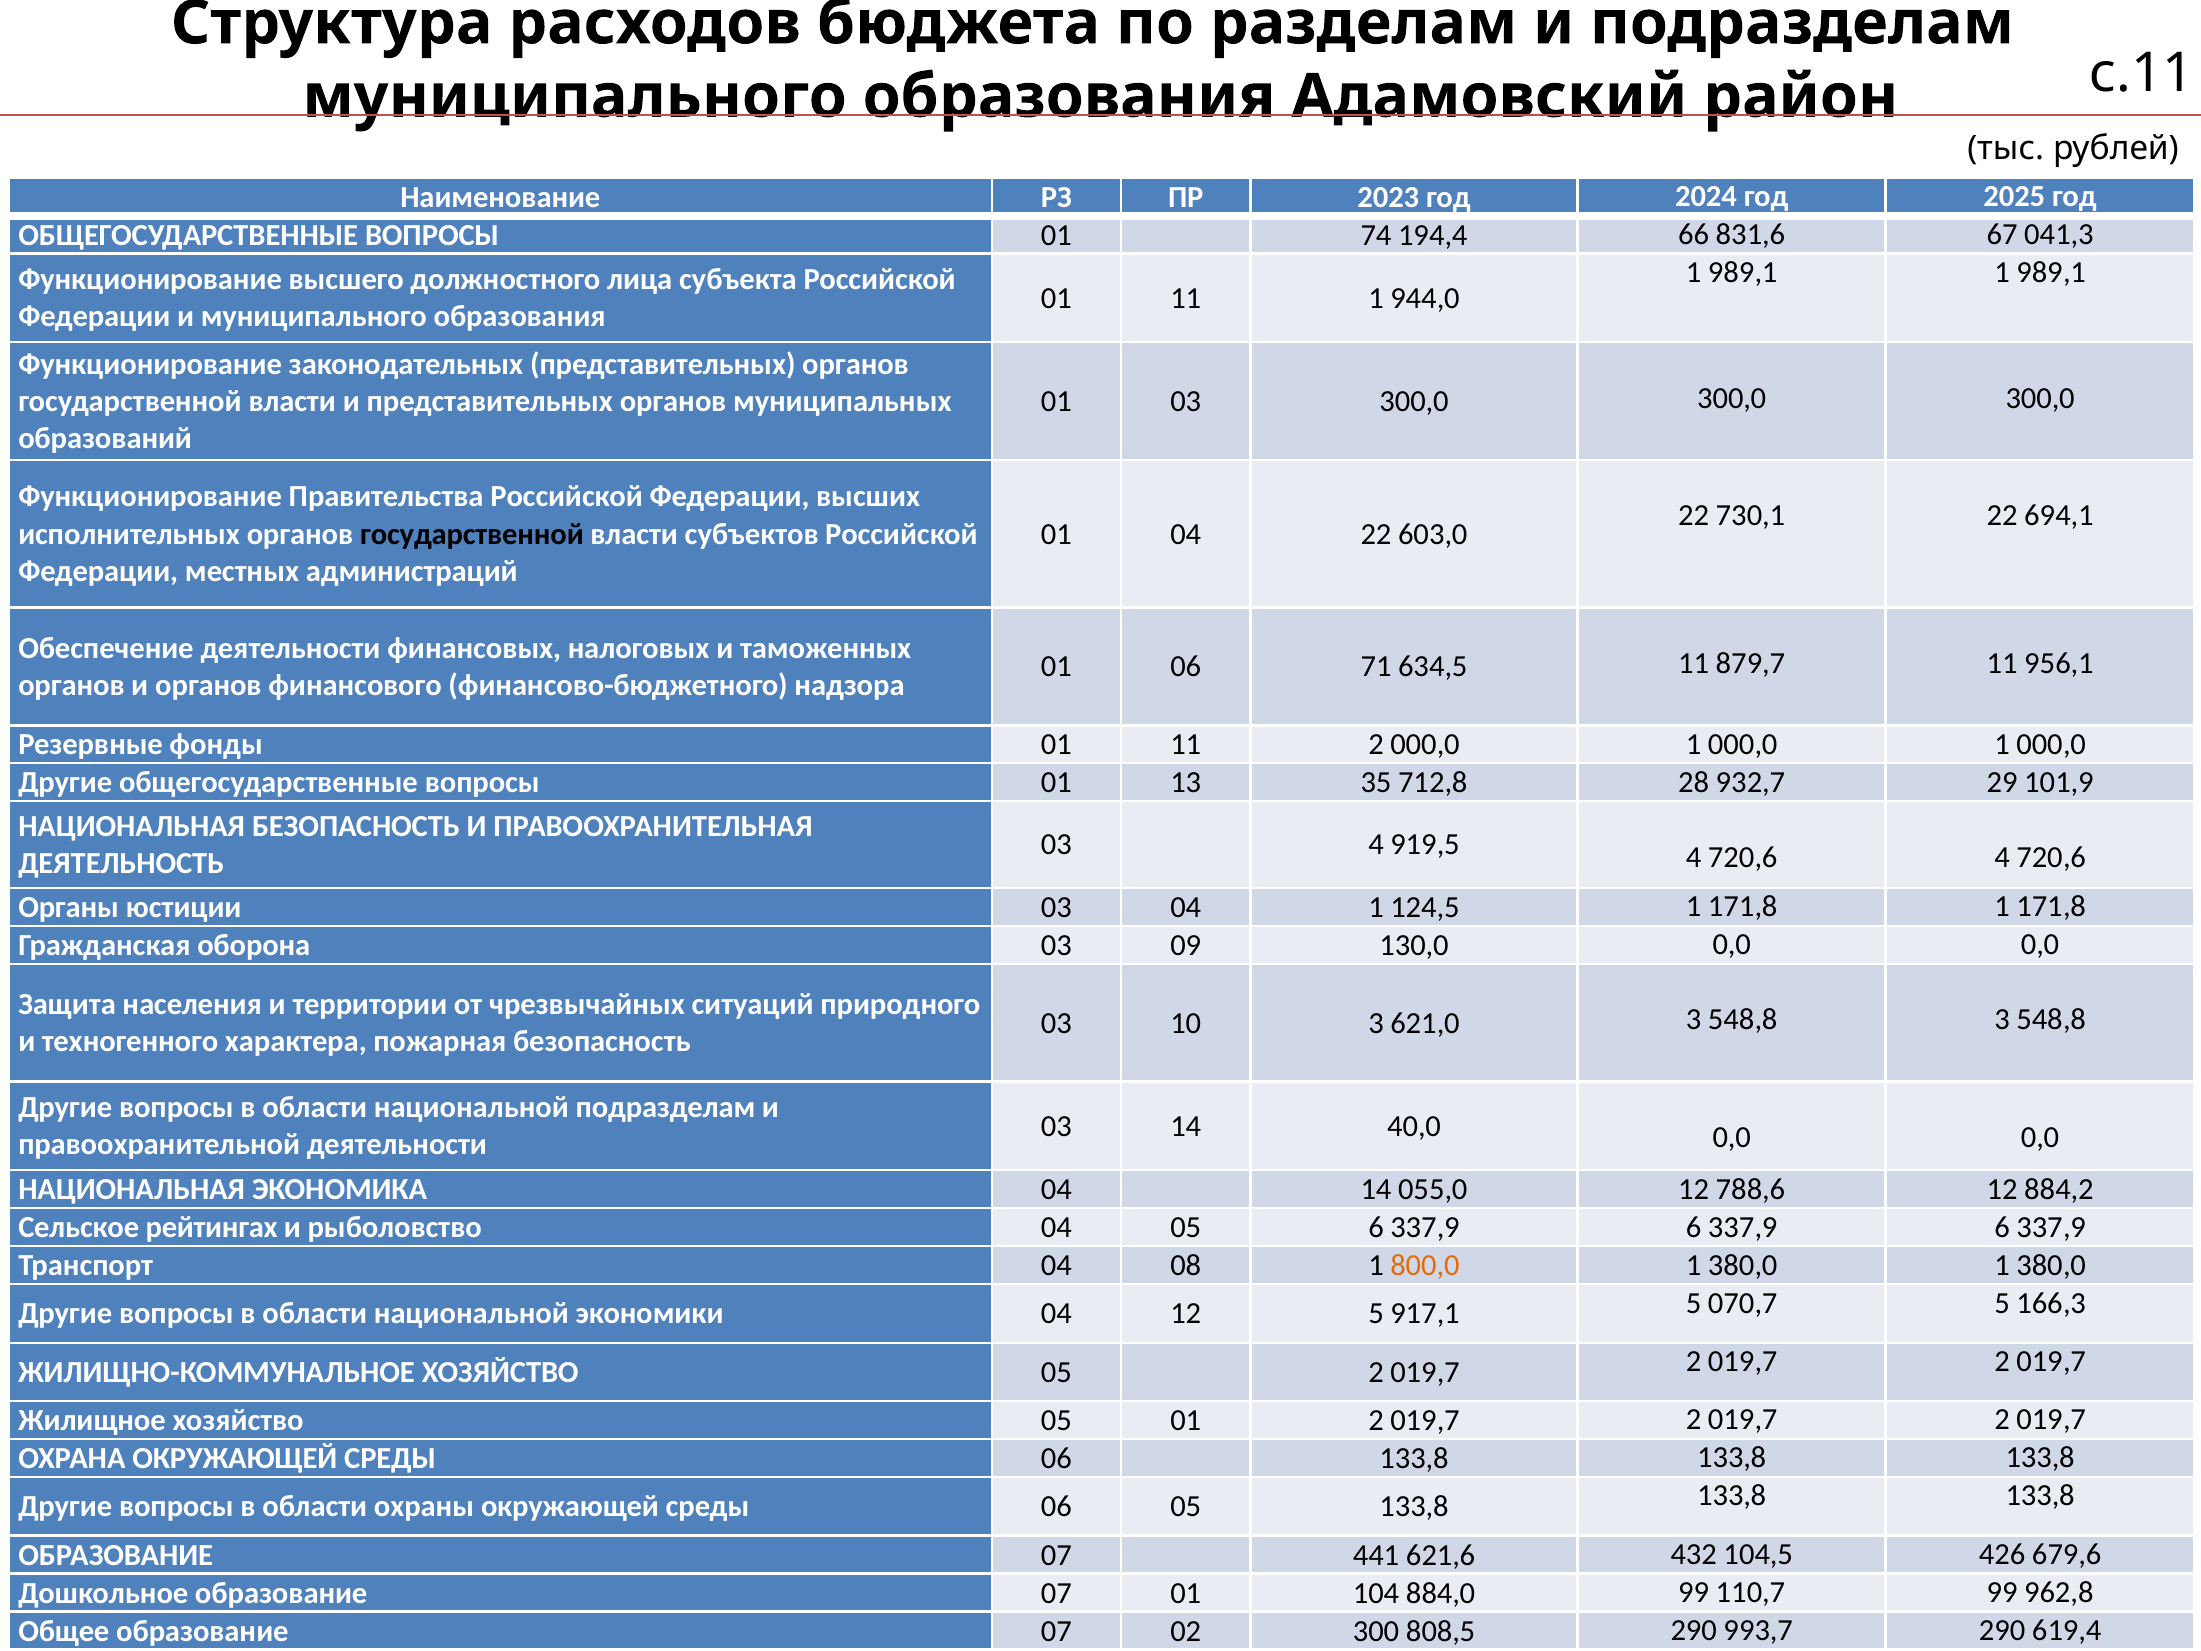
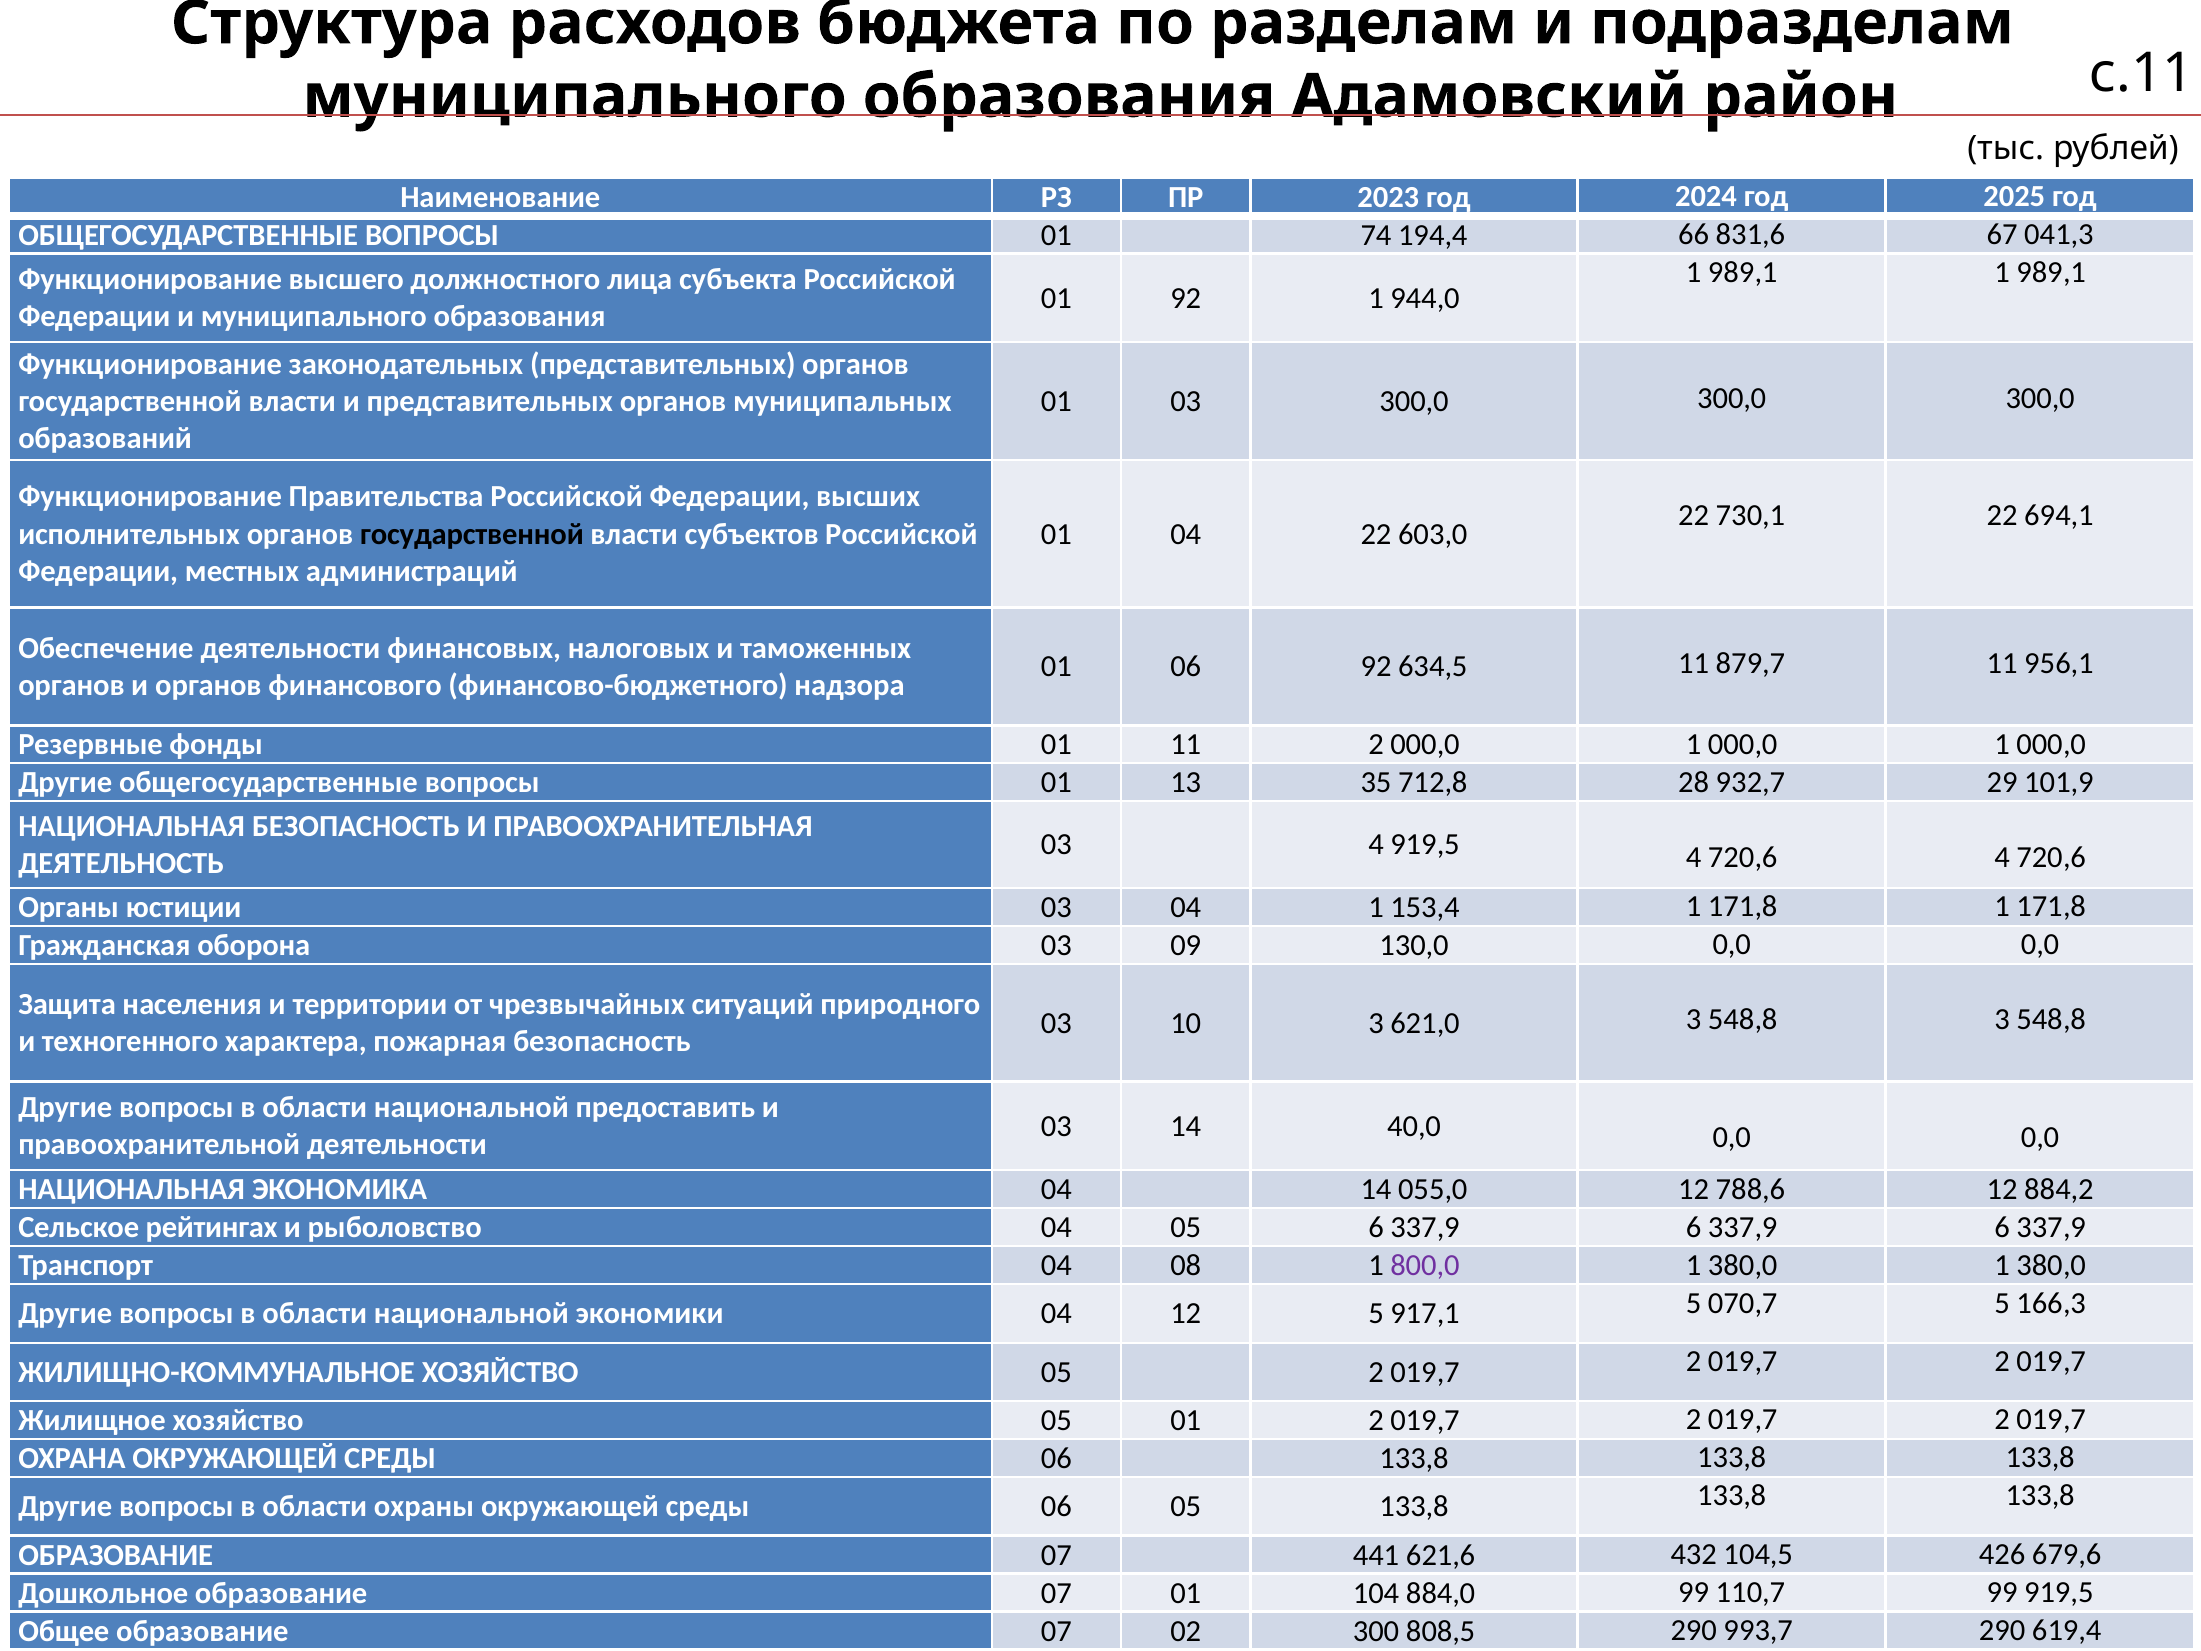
11: 11 -> 92 (1186, 298)
06 71: 71 -> 92 (1376, 666)
124,5: 124,5 -> 153,4 (1425, 907)
национальной подразделам: подразделам -> предоставить (666, 1108)
800,0 colour: orange -> purple (1425, 1265)
99 962,8: 962,8 -> 919,5 (2059, 1592)
